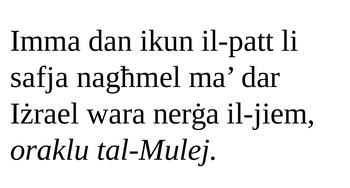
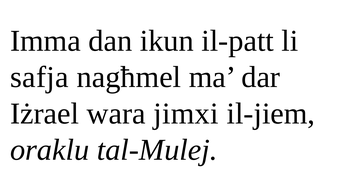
nerġa: nerġa -> jimxi (186, 114)
